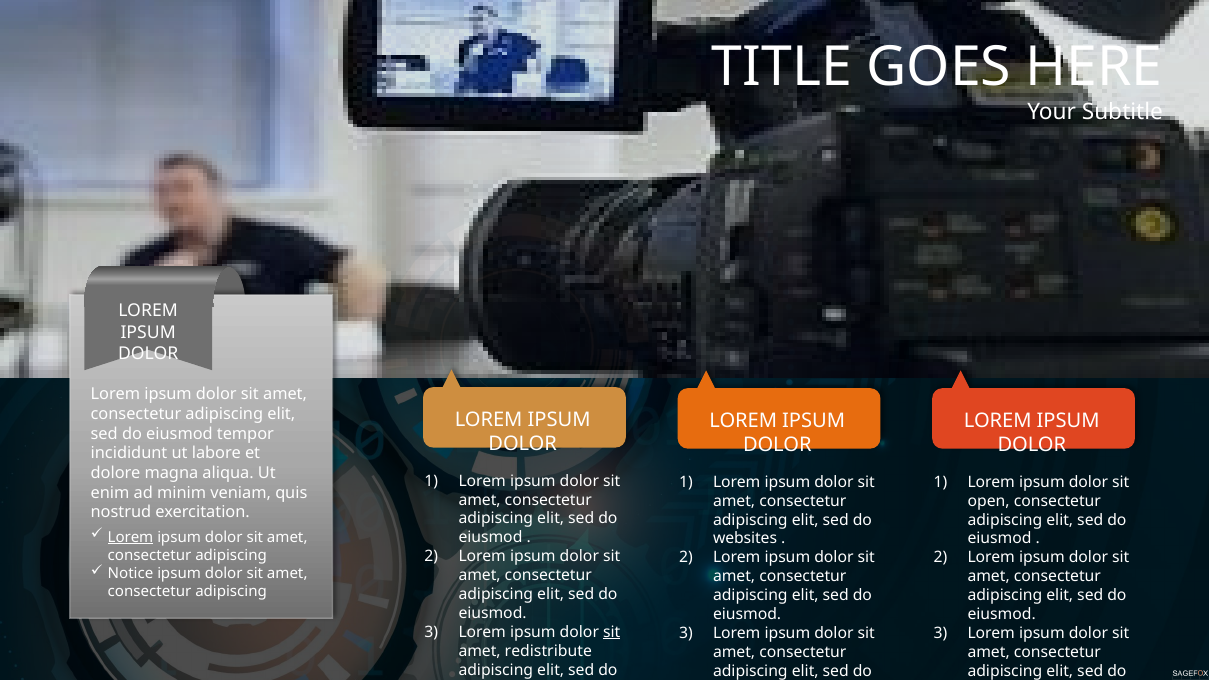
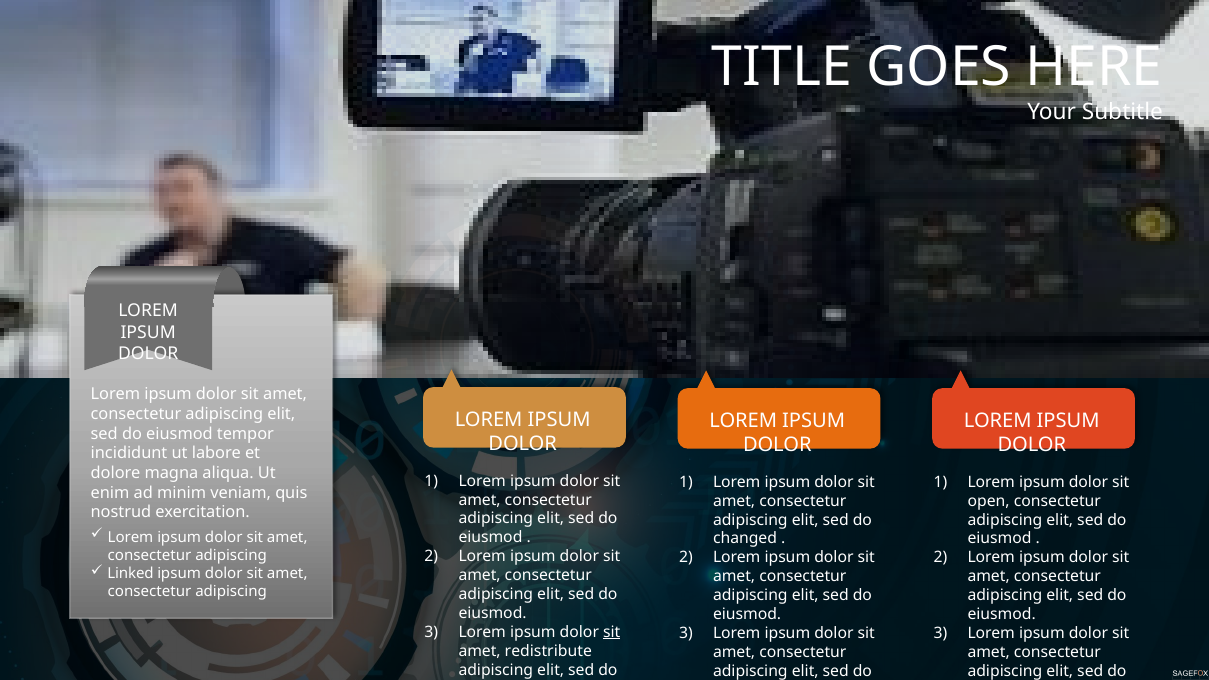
Lorem underline: present -> none (131, 537)
websites: websites -> changed (745, 539)
Notice: Notice -> Linked (131, 574)
